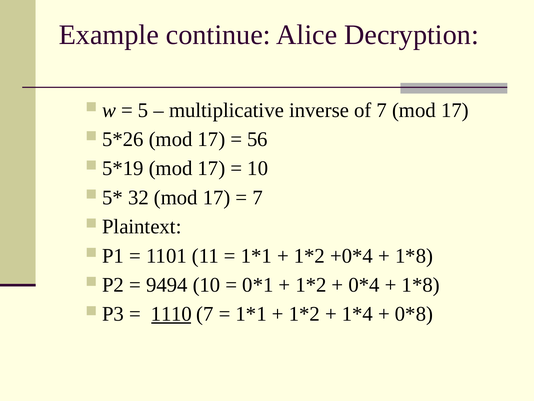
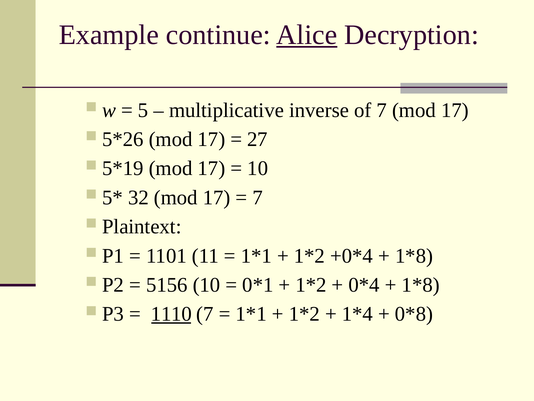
Alice underline: none -> present (307, 35)
56: 56 -> 27 (257, 139)
9494: 9494 -> 5156 (167, 285)
